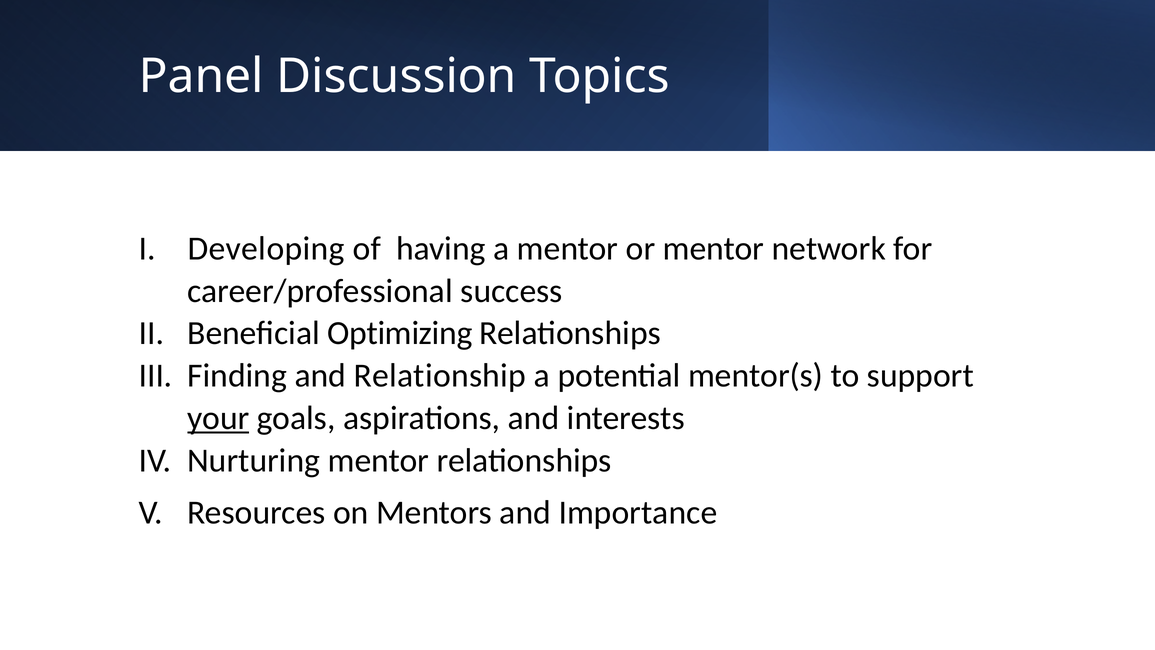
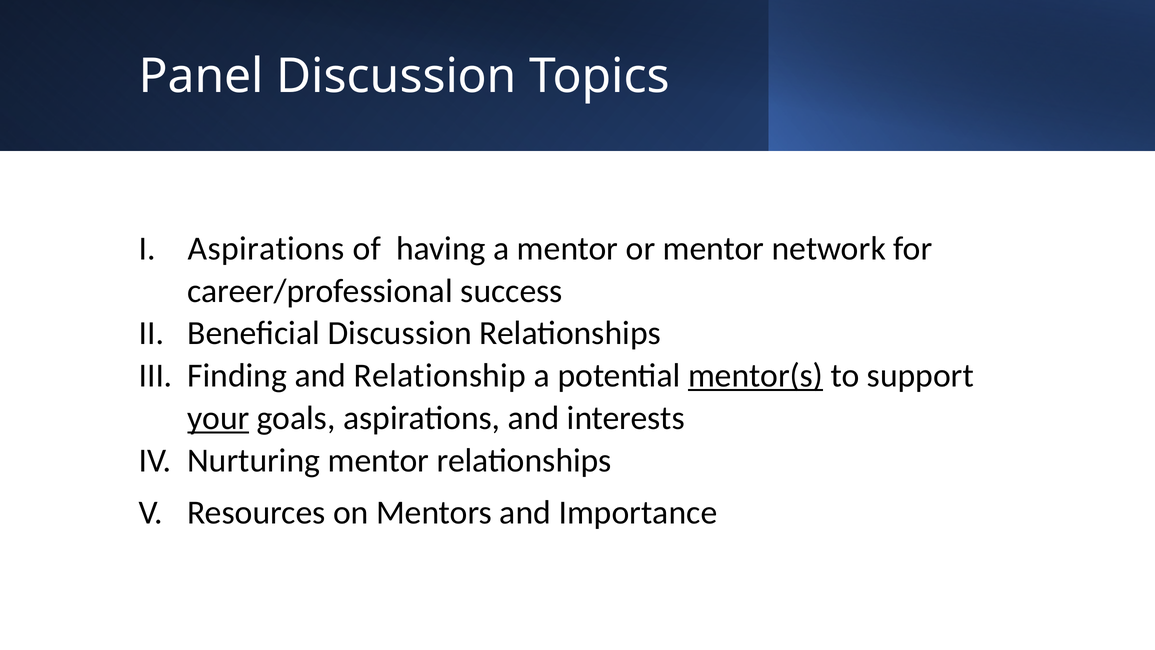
Developing: Developing -> Aspirations (266, 248)
Beneficial Optimizing: Optimizing -> Discussion (400, 333)
mentor(s underline: none -> present (756, 375)
